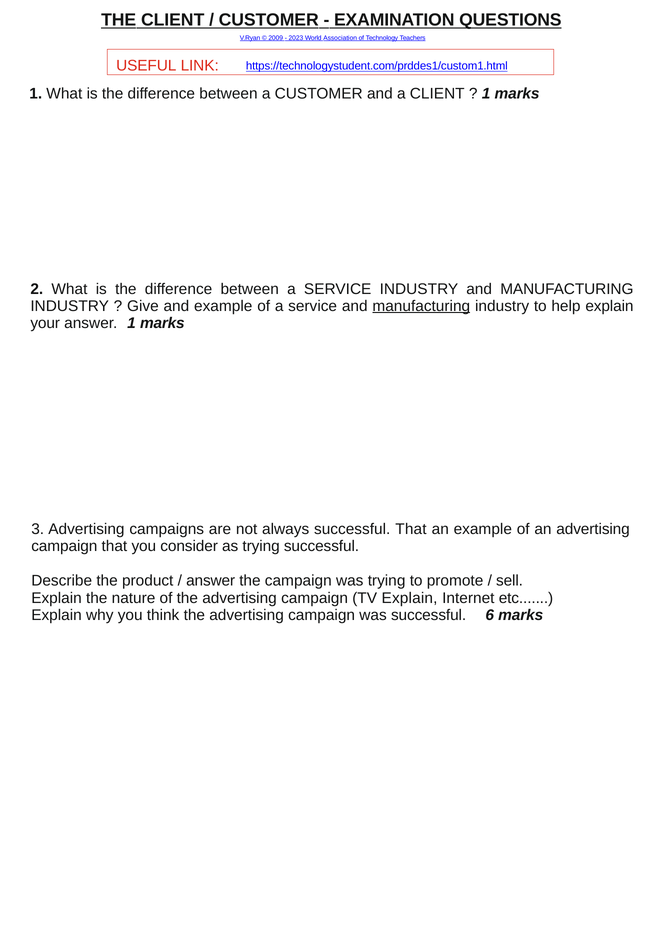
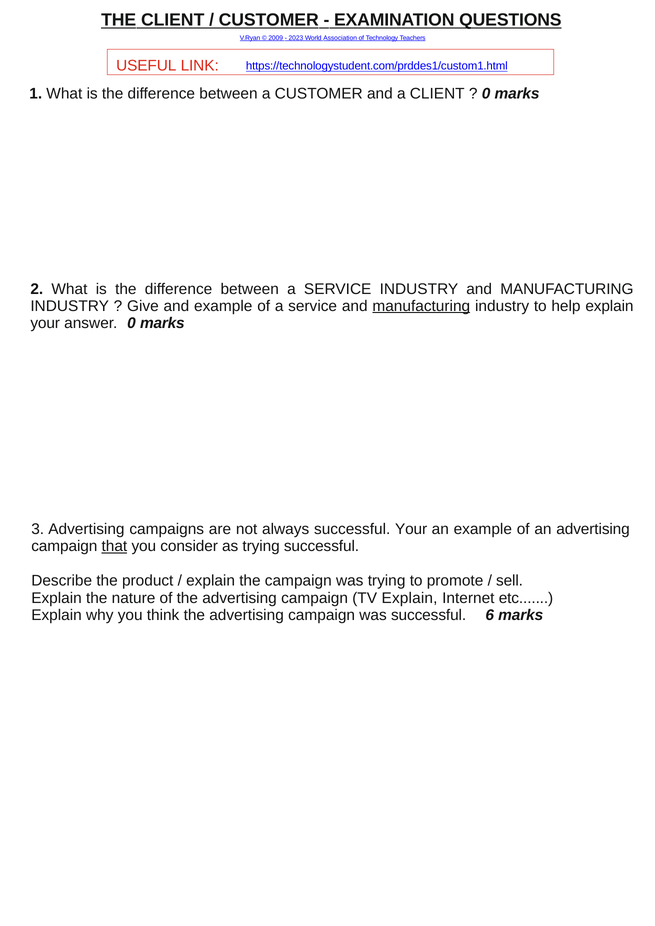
1: 1 -> 0 (486, 94)
answer 1: 1 -> 0 (132, 324)
successful That: That -> Your (411, 530)
that underline: none -> present (114, 547)
answer: answer -> explain (211, 581)
